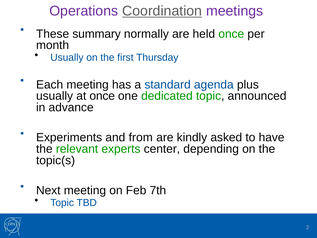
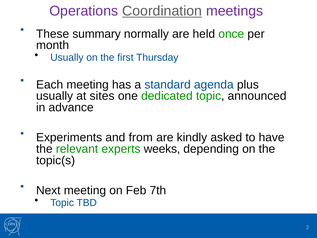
at once: once -> sites (102, 96)
center: center -> weeks (162, 149)
